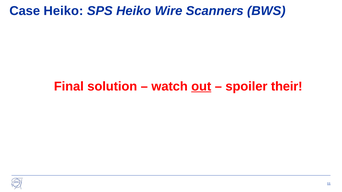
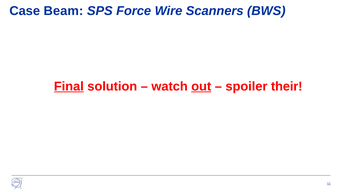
Case Heiko: Heiko -> Beam (63, 11)
SPS Heiko: Heiko -> Force (134, 11)
Final underline: none -> present (69, 87)
